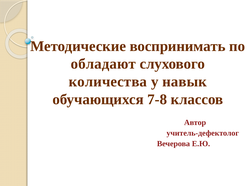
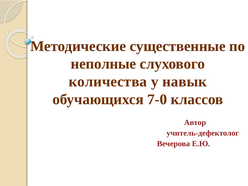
воспринимать: воспринимать -> существенные (178, 46)
обладают: обладают -> неполные (103, 64)
7-8: 7-8 -> 7-0 (157, 99)
